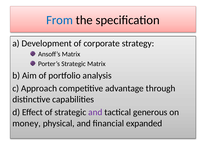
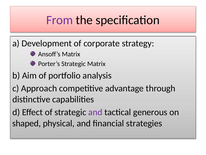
From colour: blue -> purple (60, 20)
money: money -> shaped (27, 123)
expanded: expanded -> strategies (144, 123)
